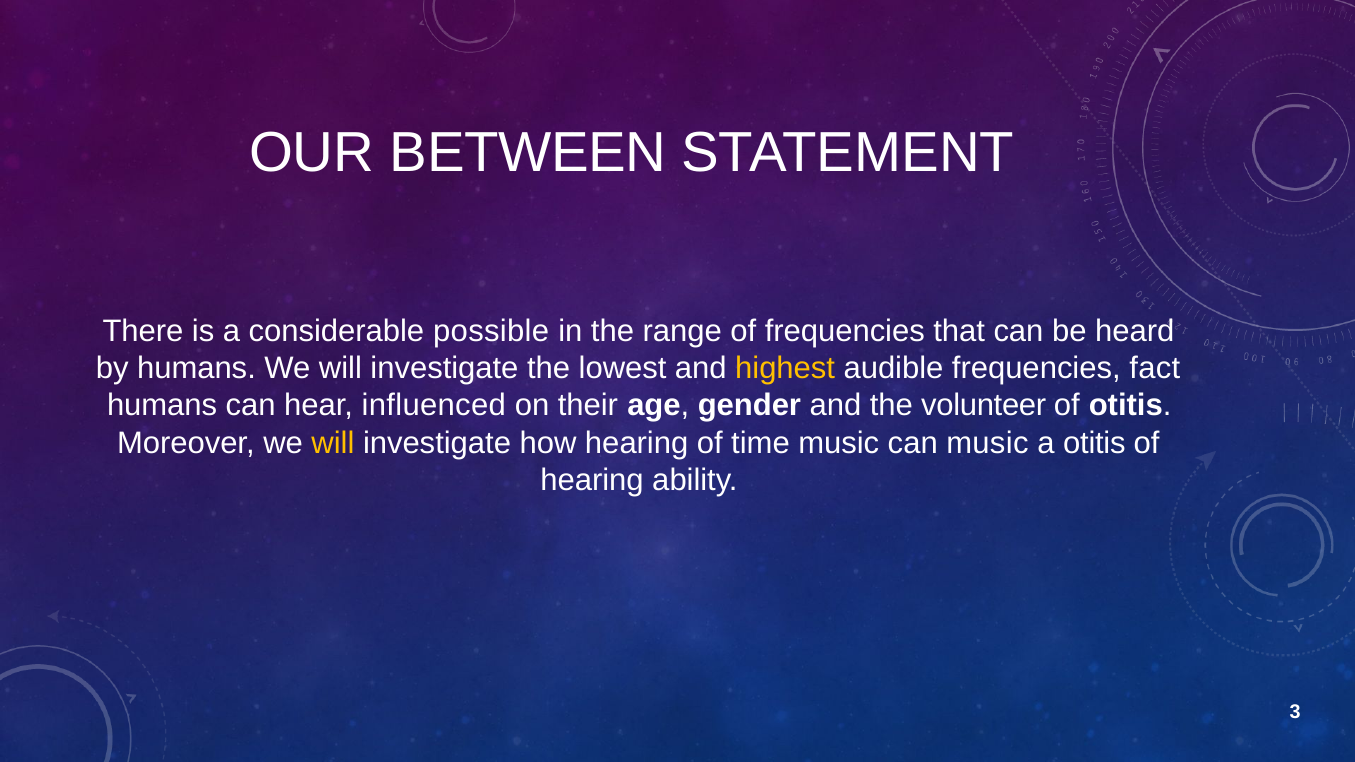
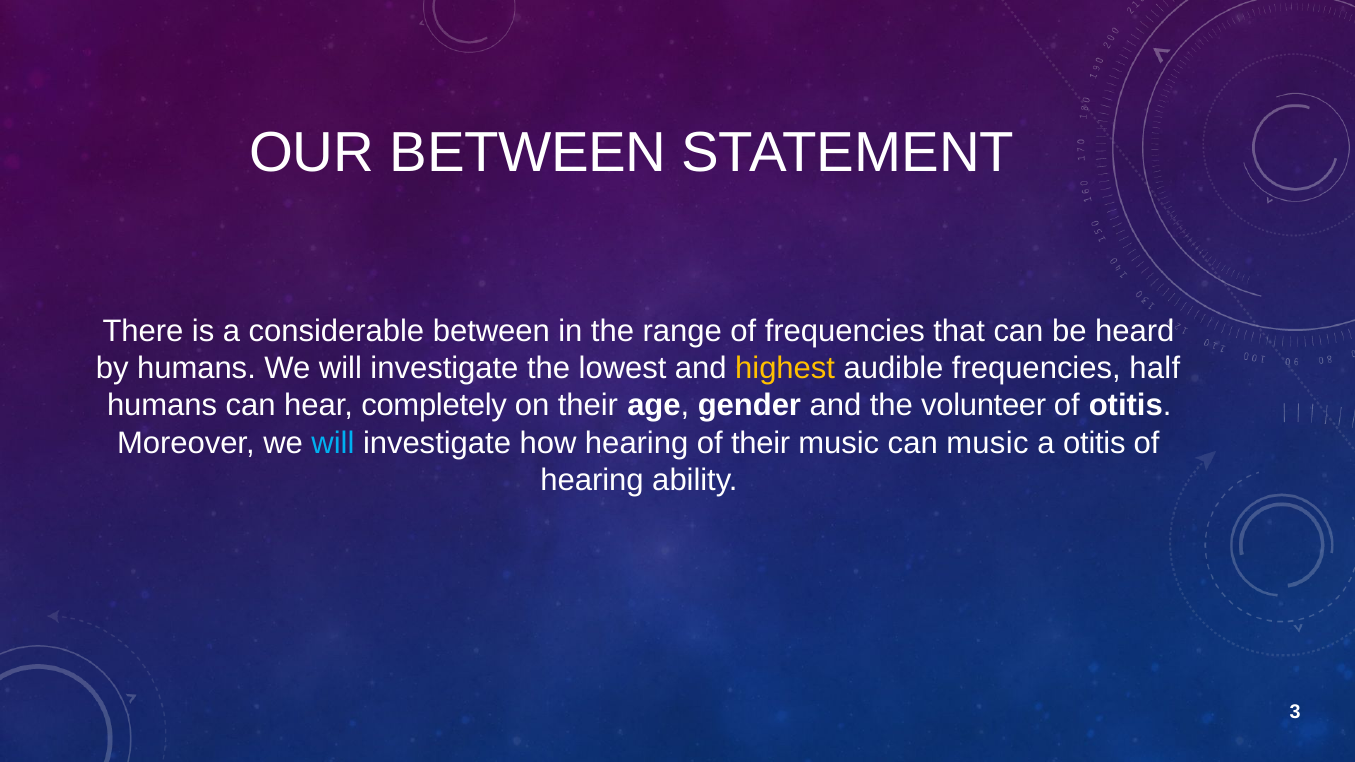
considerable possible: possible -> between (491, 331)
fact: fact -> half (1155, 368)
influenced: influenced -> completely (434, 406)
will colour: yellow -> light blue (333, 443)
of time: time -> their (761, 443)
